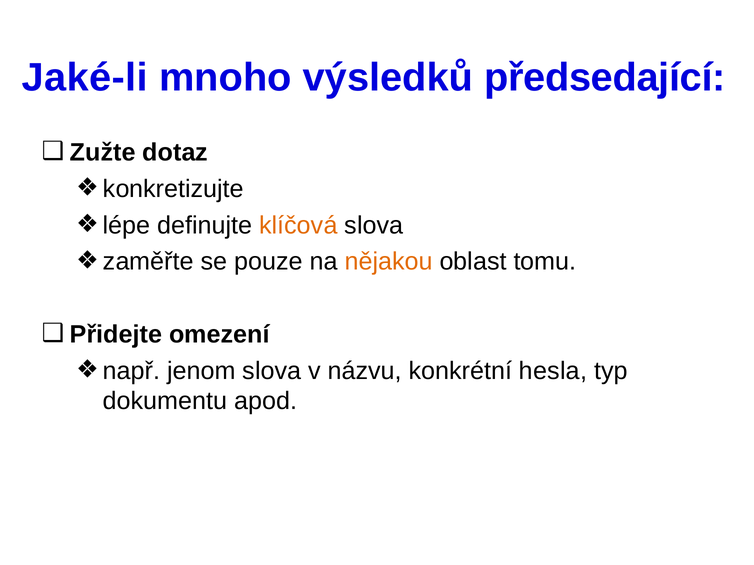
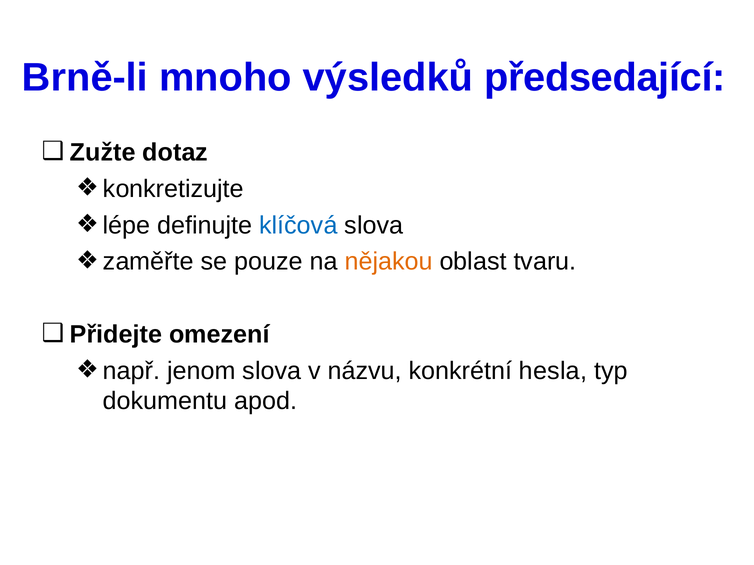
Jaké-li: Jaké-li -> Brně-li (85, 78)
klíčová colour: orange -> blue (298, 225)
tomu: tomu -> tvaru (545, 262)
